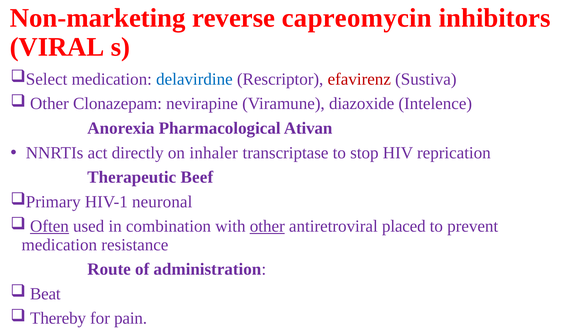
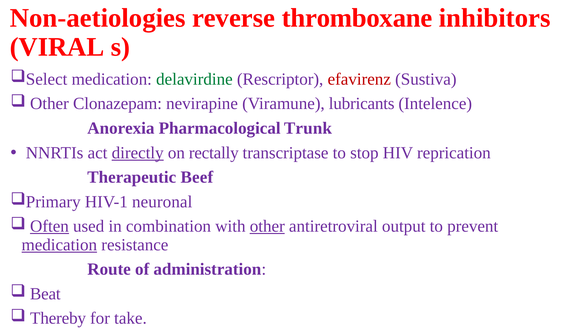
Non-marketing: Non-marketing -> Non-aetiologies (98, 18)
capreomycin: capreomycin -> thromboxane (357, 18)
delavirdine colour: blue -> green (194, 79)
diazoxide: diazoxide -> lubricants (362, 104)
Ativan: Ativan -> Trunk (308, 128)
directly underline: none -> present (138, 153)
inhaler: inhaler -> rectally (214, 153)
placed: placed -> output (404, 226)
medication underline: none -> present (59, 245)
pain: pain -> take (130, 318)
